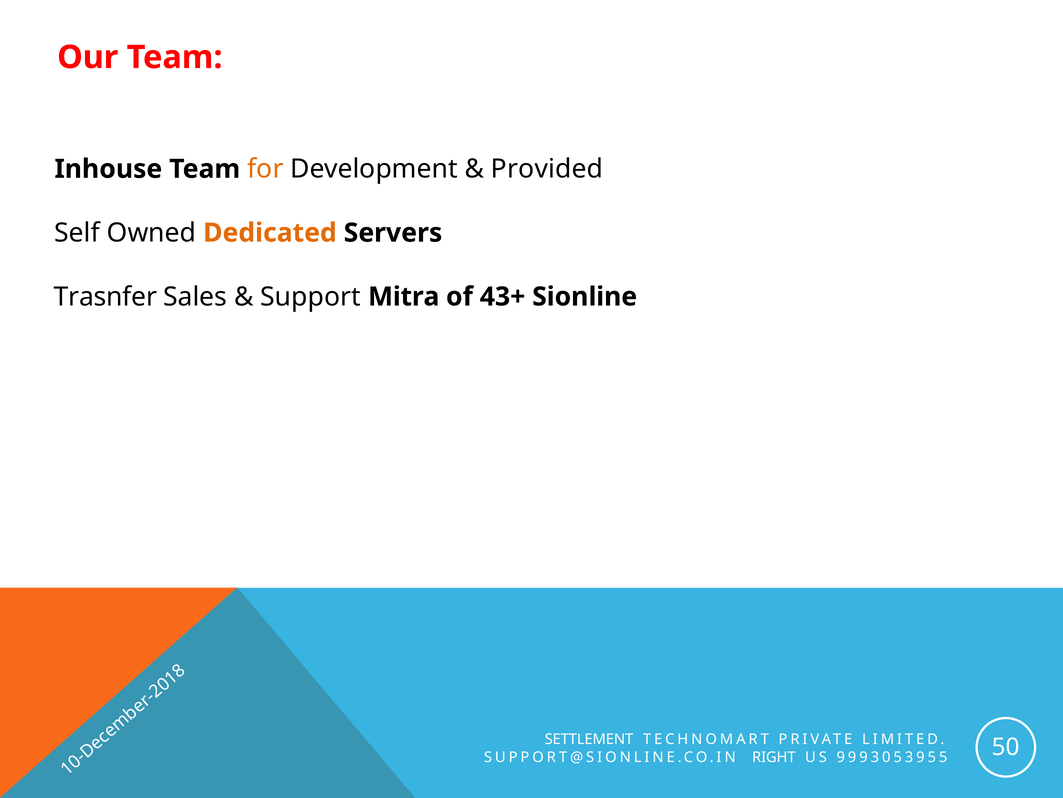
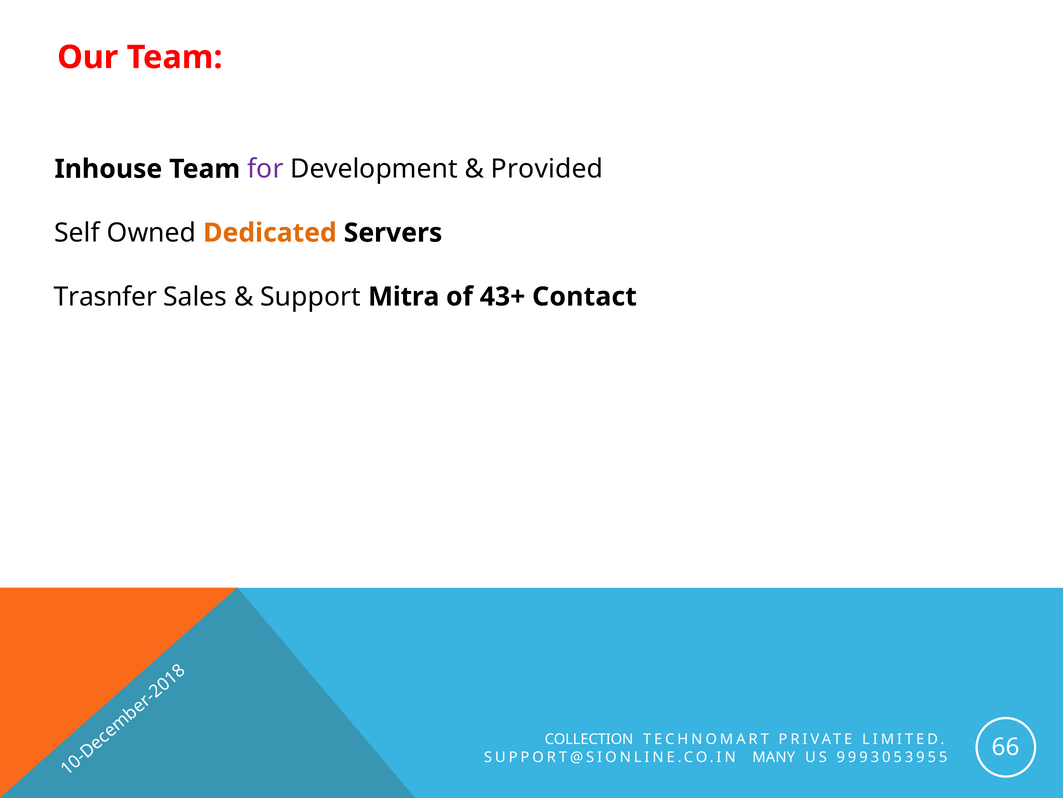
for colour: orange -> purple (265, 169)
Sionline: Sionline -> Contact (585, 296)
SETTLEMENT: SETTLEMENT -> COLLECTION (589, 739)
RIGHT: RIGHT -> MANY (774, 756)
50: 50 -> 66 (1006, 746)
